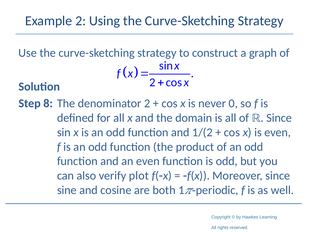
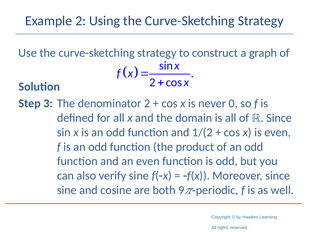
8: 8 -> 3 (48, 103)
verify plot: plot -> sine (139, 175)
1: 1 -> 9 (181, 190)
